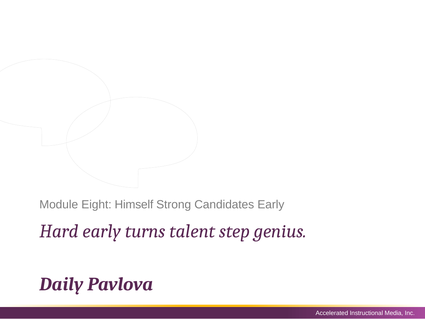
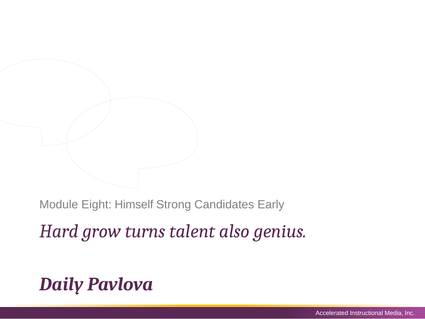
Hard early: early -> grow (102, 231)
step: step -> also (235, 231)
